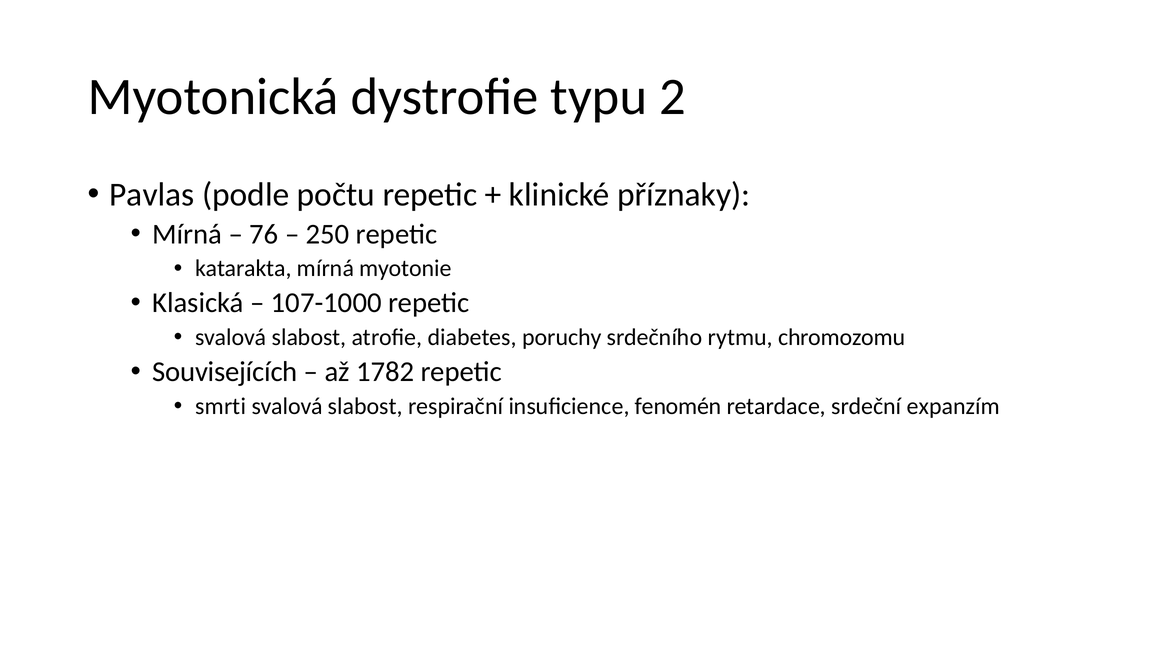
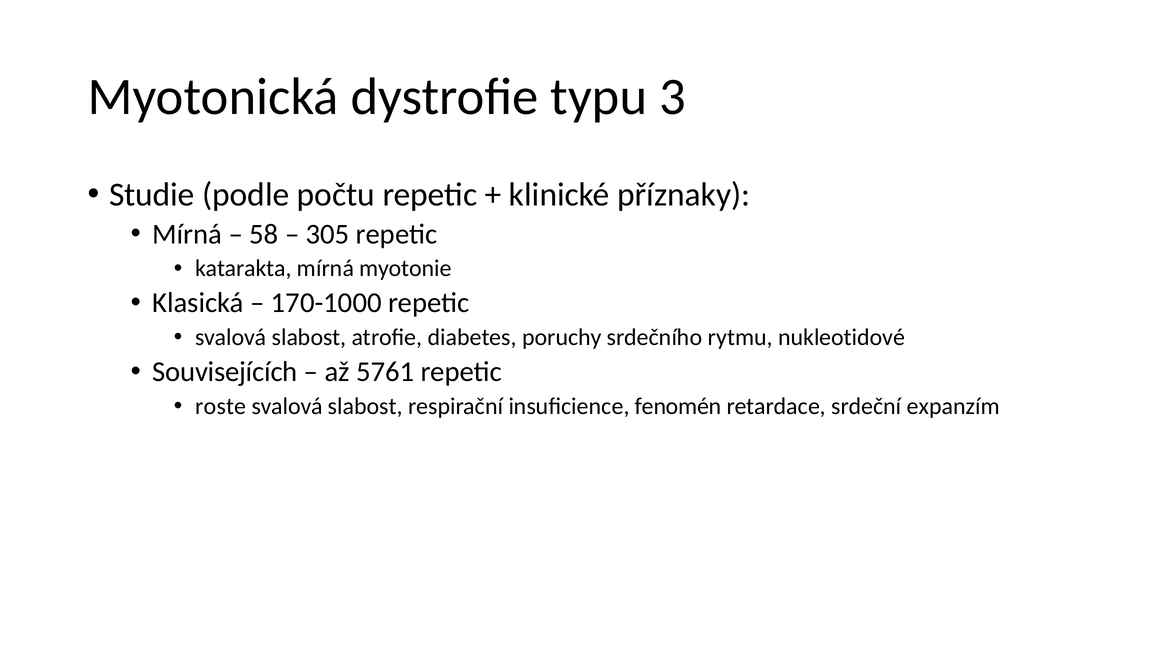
2: 2 -> 3 (672, 97)
Pavlas: Pavlas -> Studie (152, 194)
76: 76 -> 58 (264, 234)
250: 250 -> 305 (328, 234)
107-1000: 107-1000 -> 170-1000 (326, 303)
chromozomu: chromozomu -> nukleotidové (842, 337)
1782: 1782 -> 5761 (385, 371)
smrti: smrti -> roste (221, 406)
